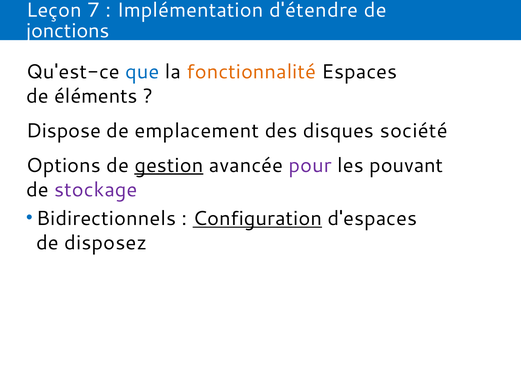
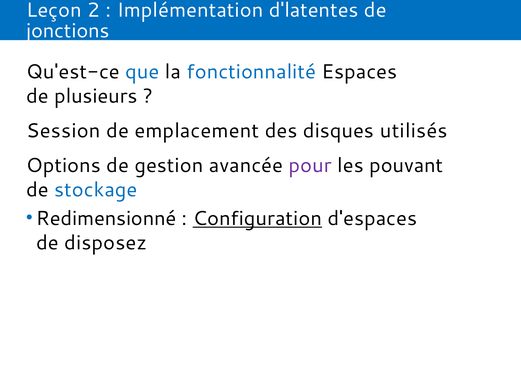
7: 7 -> 2 (94, 10)
d'étendre: d'étendre -> d'latentes (314, 10)
fonctionnalité colour: orange -> blue (251, 72)
éléments: éléments -> plusieurs (96, 96)
Dispose: Dispose -> Session (63, 131)
société: société -> utilisés (414, 131)
gestion underline: present -> none (169, 165)
stockage colour: purple -> blue (96, 190)
Bidirectionnels: Bidirectionnels -> Redimensionné (106, 218)
